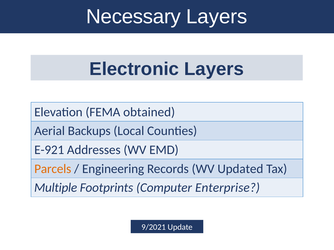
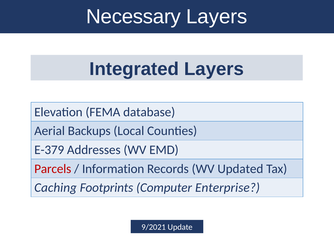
Electronic: Electronic -> Integrated (134, 69)
obtained: obtained -> database (149, 112)
E-921: E-921 -> E-379 (49, 150)
Parcels colour: orange -> red (53, 169)
Engineering: Engineering -> Information (113, 169)
Multiple: Multiple -> Caching (56, 188)
